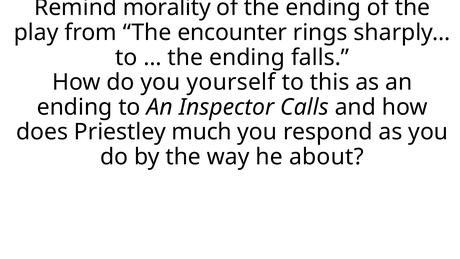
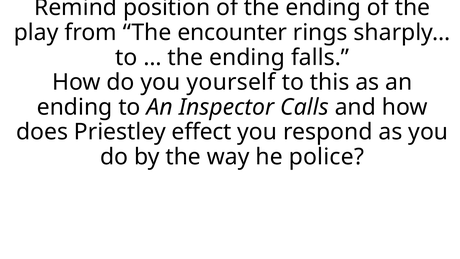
morality: morality -> position (167, 8)
much: much -> effect (202, 132)
about: about -> police (326, 157)
